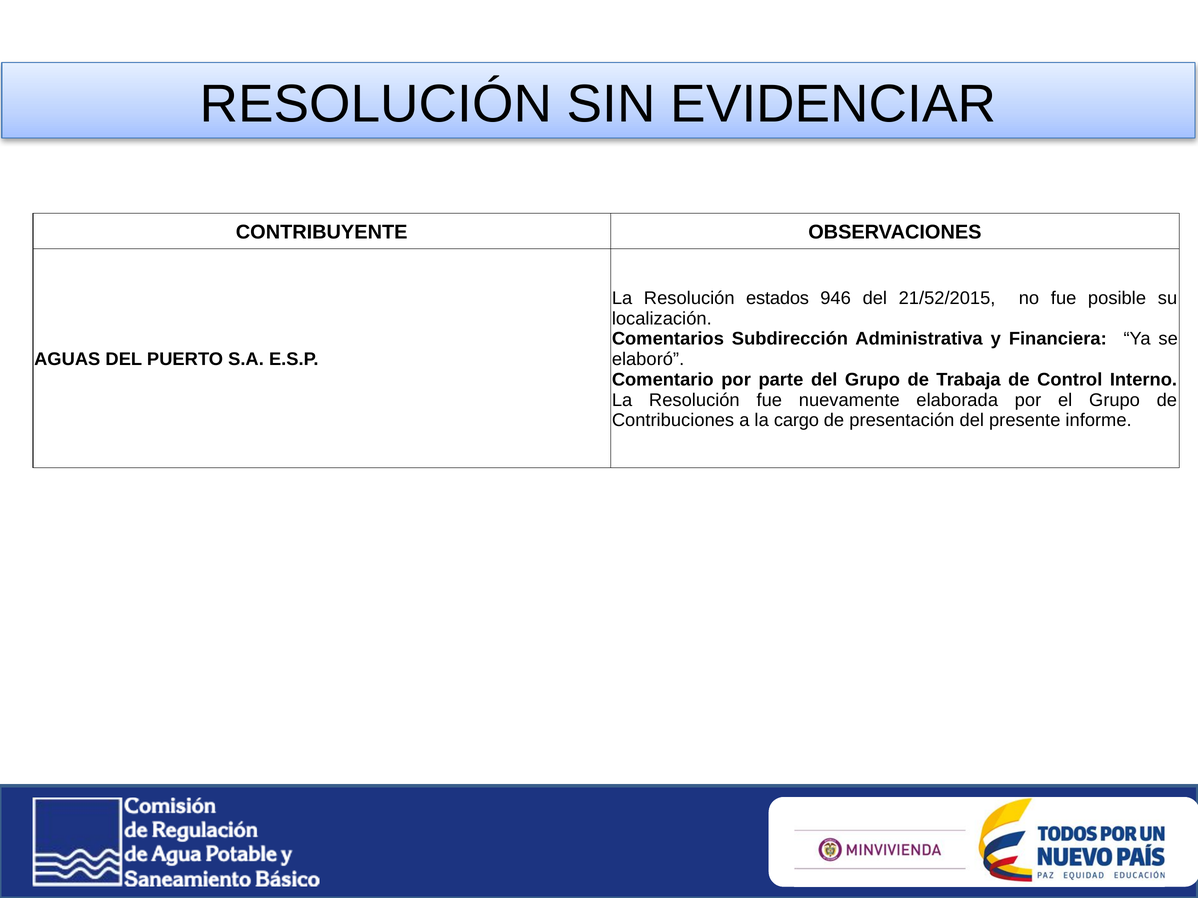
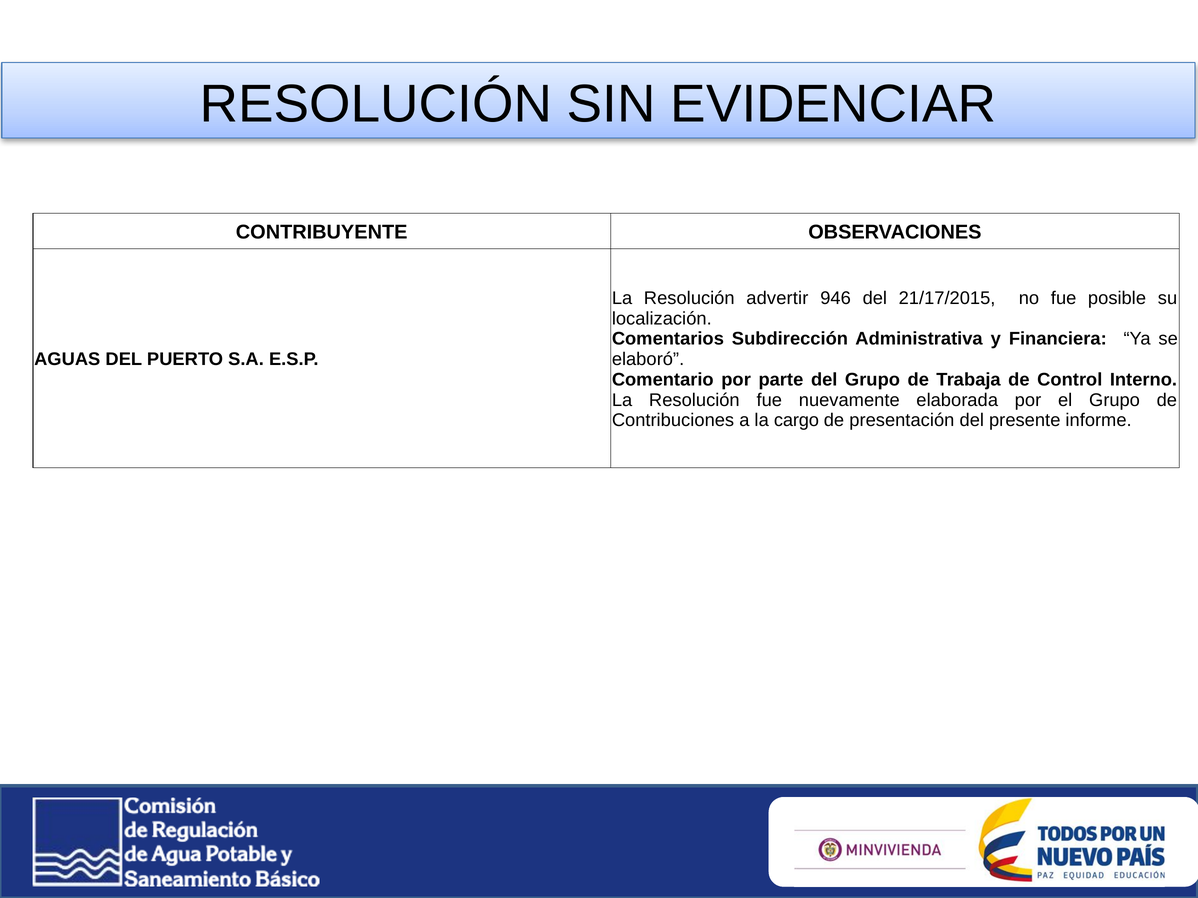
estados: estados -> advertir (777, 298)
21/52/2015: 21/52/2015 -> 21/17/2015 (947, 298)
